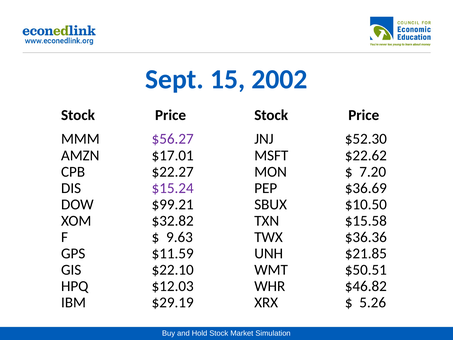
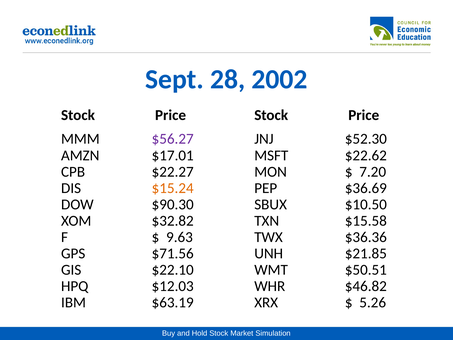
15: 15 -> 28 (228, 79)
$15.24 colour: purple -> orange (173, 188)
$99.21: $99.21 -> $90.30 (173, 204)
$11.59: $11.59 -> $71.56 (173, 253)
$29.19: $29.19 -> $63.19 (173, 302)
